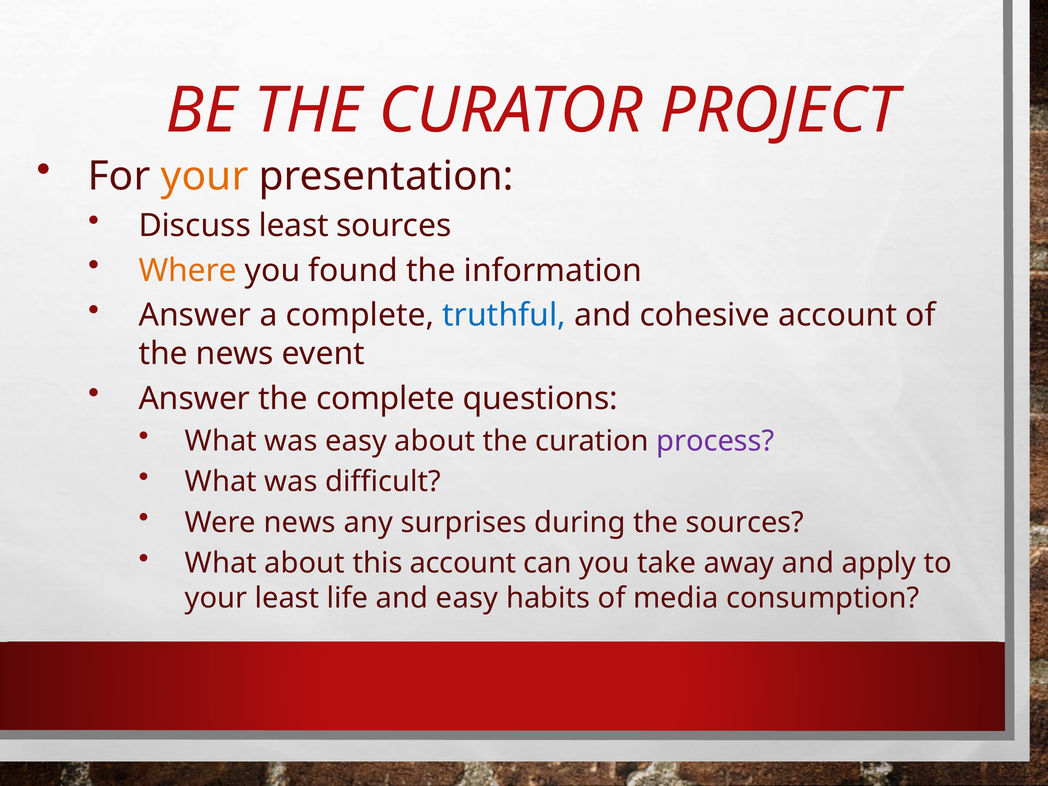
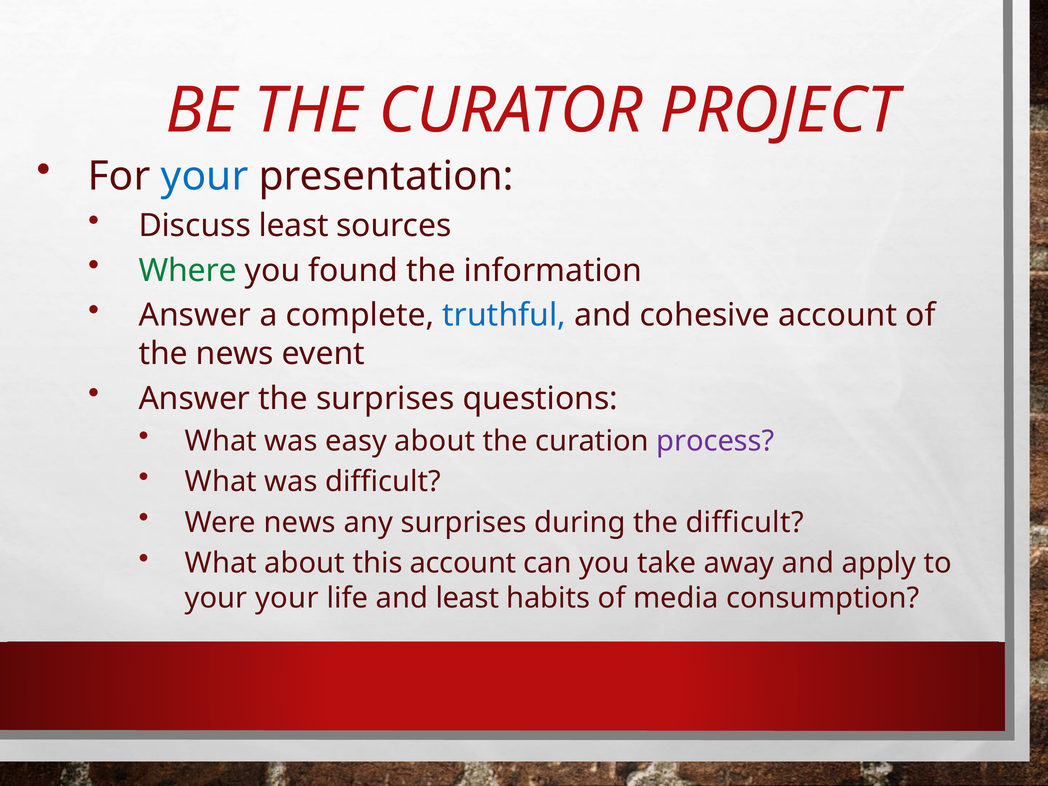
your colour: orange -> blue (205, 176)
Where colour: orange -> green (188, 271)
the complete: complete -> surprises (385, 399)
the sources: sources -> difficult (745, 522)
your least: least -> your (287, 598)
and easy: easy -> least (467, 598)
